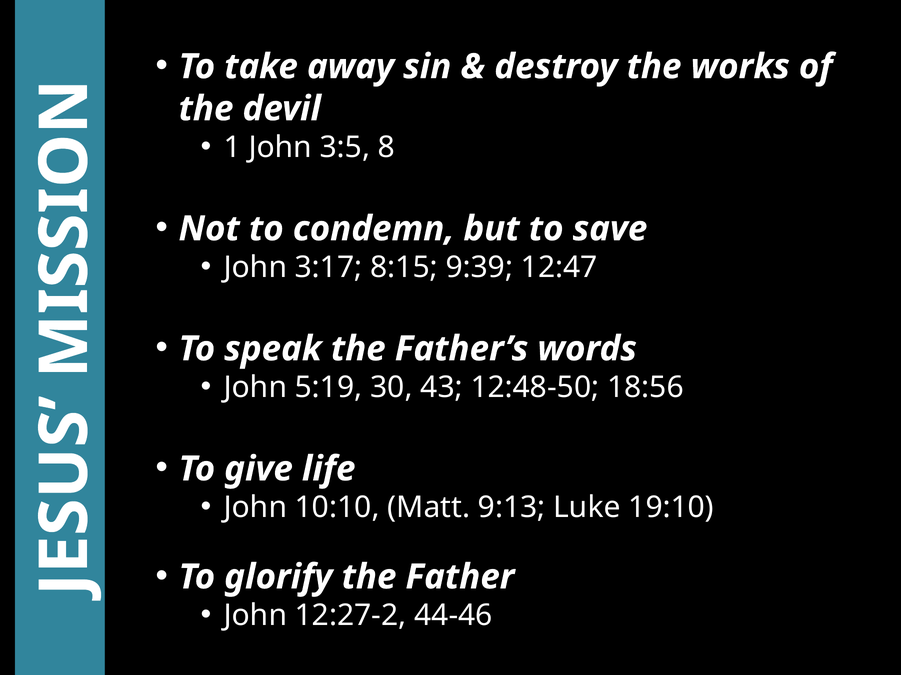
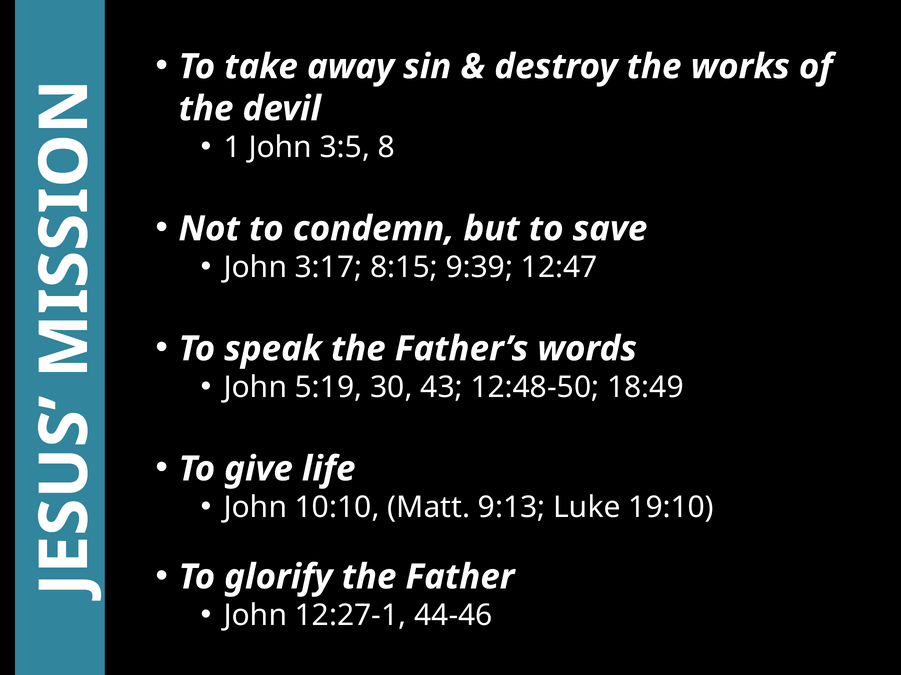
18:56: 18:56 -> 18:49 (645, 388)
12:27-2: 12:27-2 -> 12:27-1 (351, 616)
